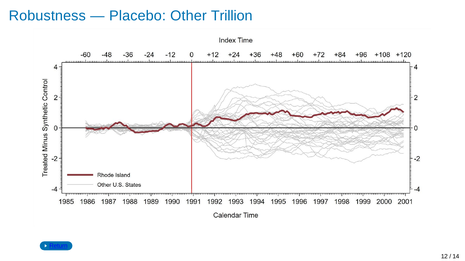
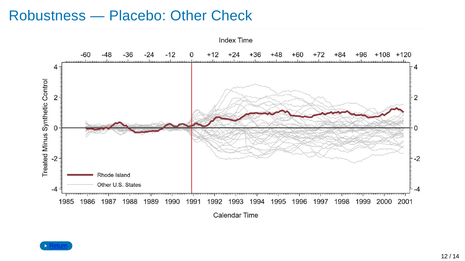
Trillion: Trillion -> Check (232, 16)
